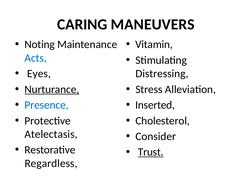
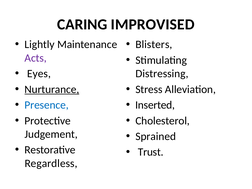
MANEUVERS: MANEUVERS -> IMPROVISED (153, 24)
Noting: Noting -> Lightly (40, 44)
Vitamin: Vitamin -> Blisters (154, 44)
Acts colour: blue -> purple (36, 58)
Atelectasis: Atelectasis -> Judgement (51, 134)
Consider: Consider -> Sprained (156, 136)
Trust underline: present -> none (151, 152)
